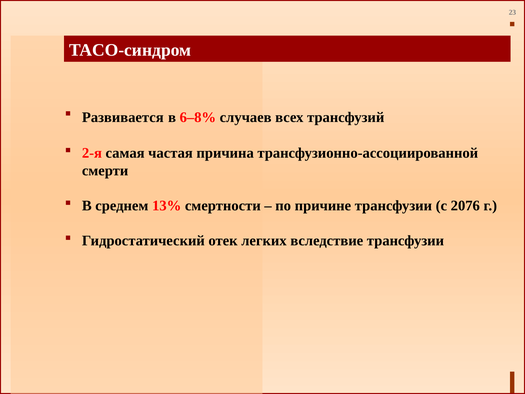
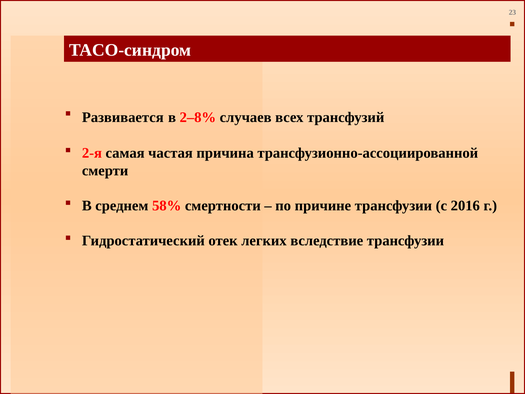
6–8%: 6–8% -> 2–8% (198, 117)
13%: 13% -> 58% (167, 205)
2076: 2076 -> 2016 (465, 205)
